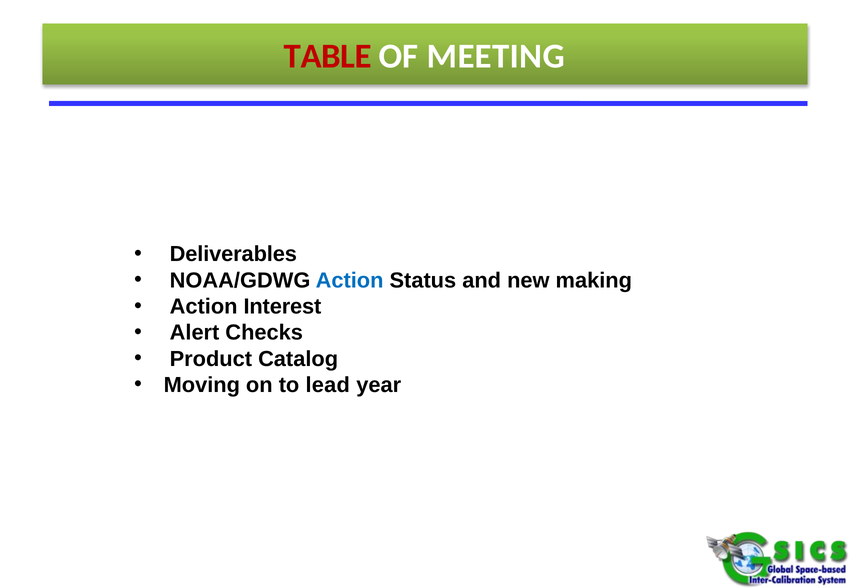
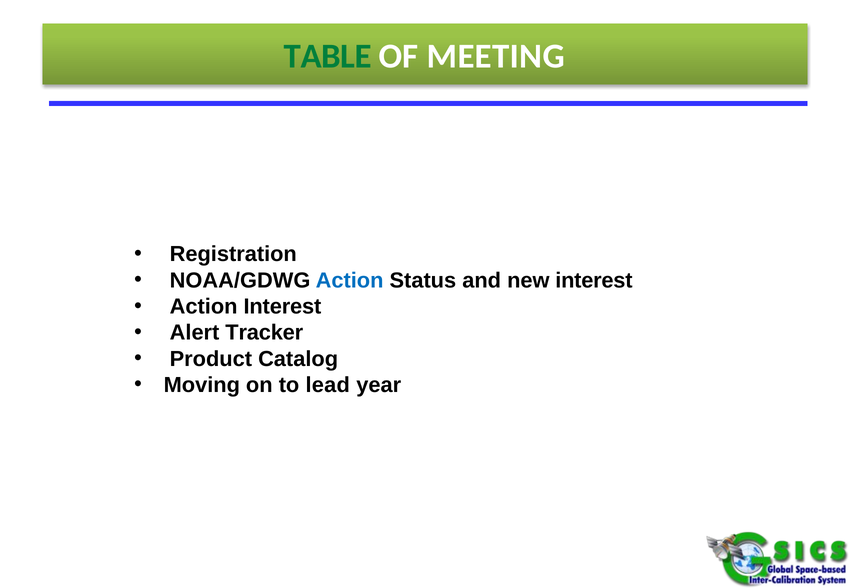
TABLE colour: red -> green (328, 56)
Deliverables: Deliverables -> Registration (233, 254)
new making: making -> interest (594, 281)
Checks: Checks -> Tracker (264, 333)
